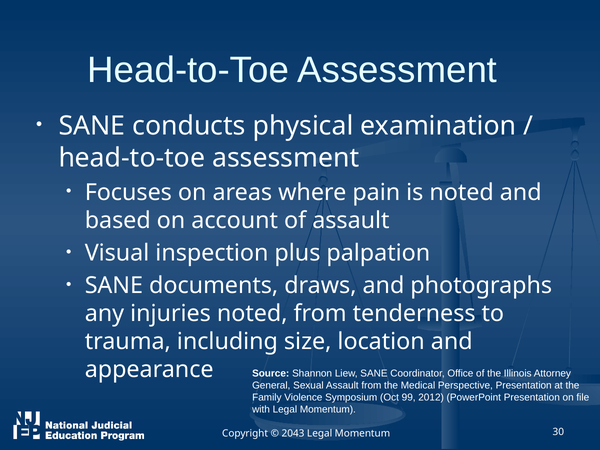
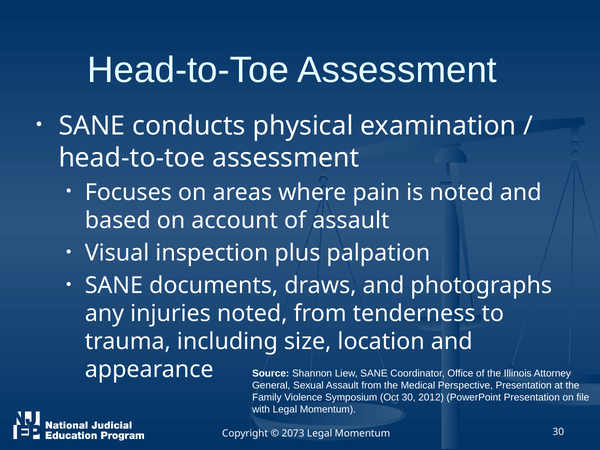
Oct 99: 99 -> 30 (409, 397)
2043: 2043 -> 2073 (293, 434)
